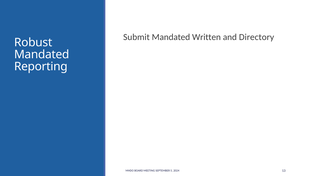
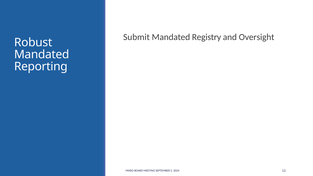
Written: Written -> Registry (207, 37)
Directory: Directory -> Oversight (257, 37)
